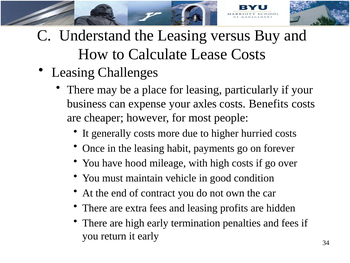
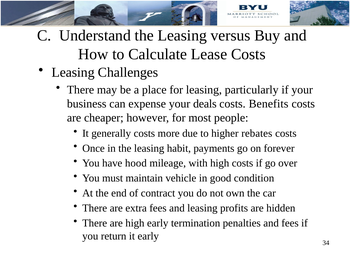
axles: axles -> deals (205, 103)
hurried: hurried -> rebates (257, 133)
